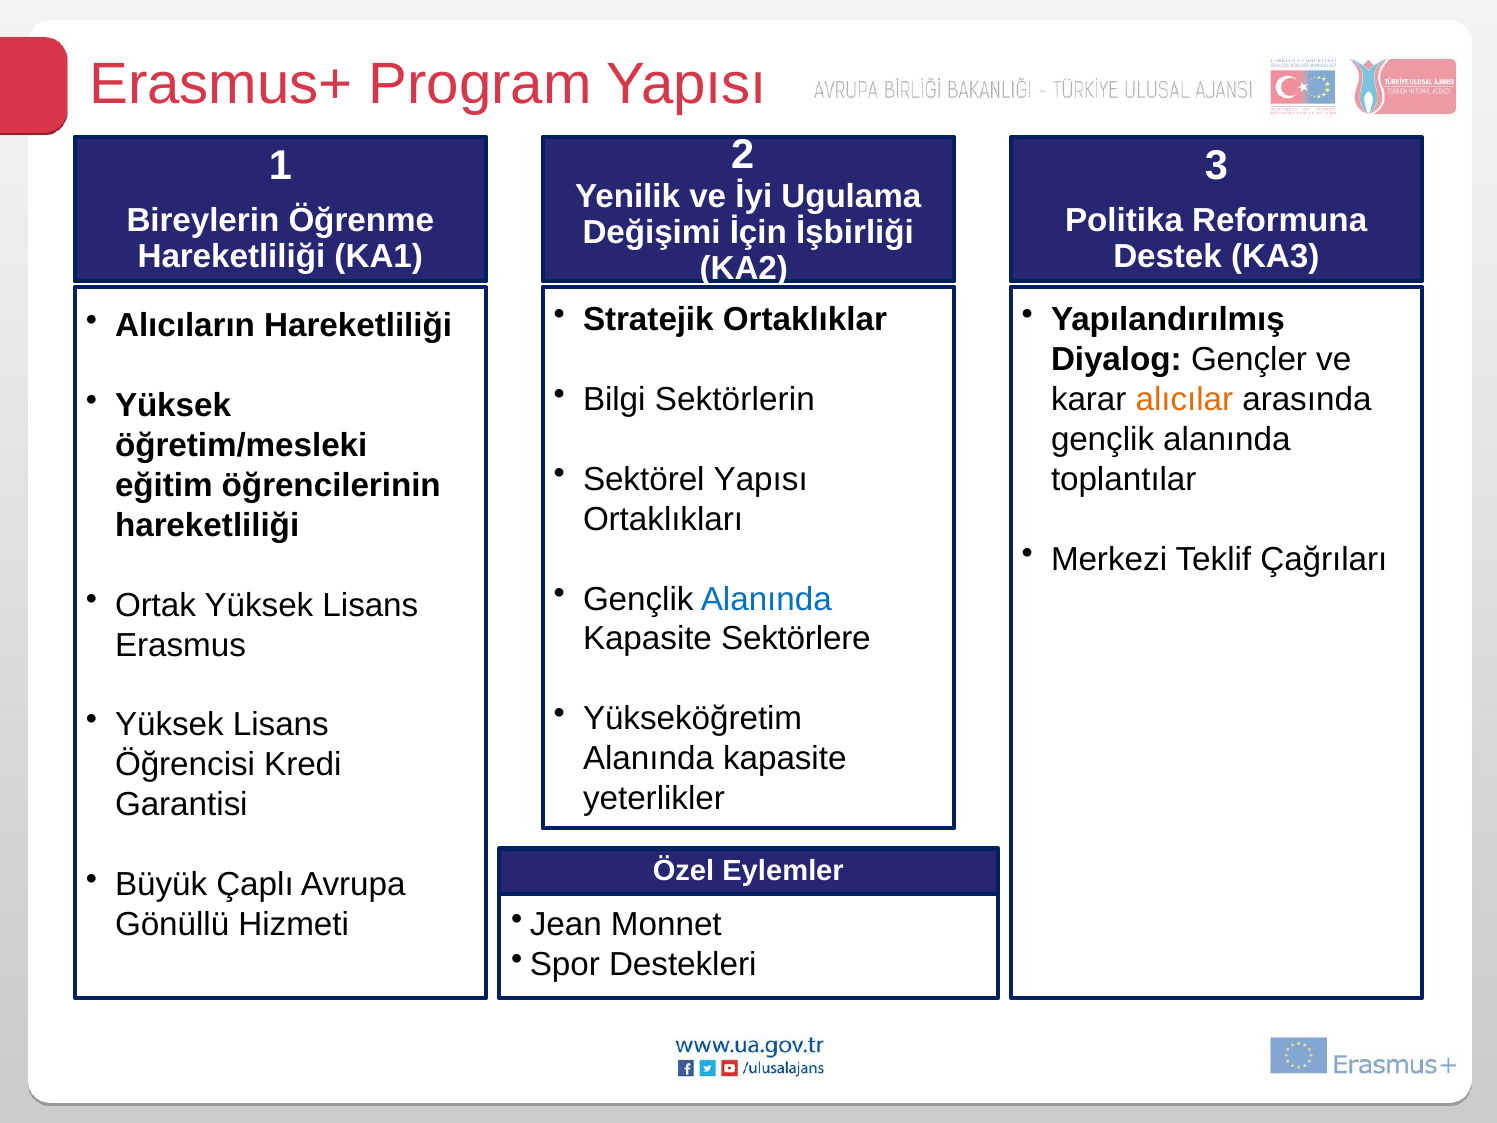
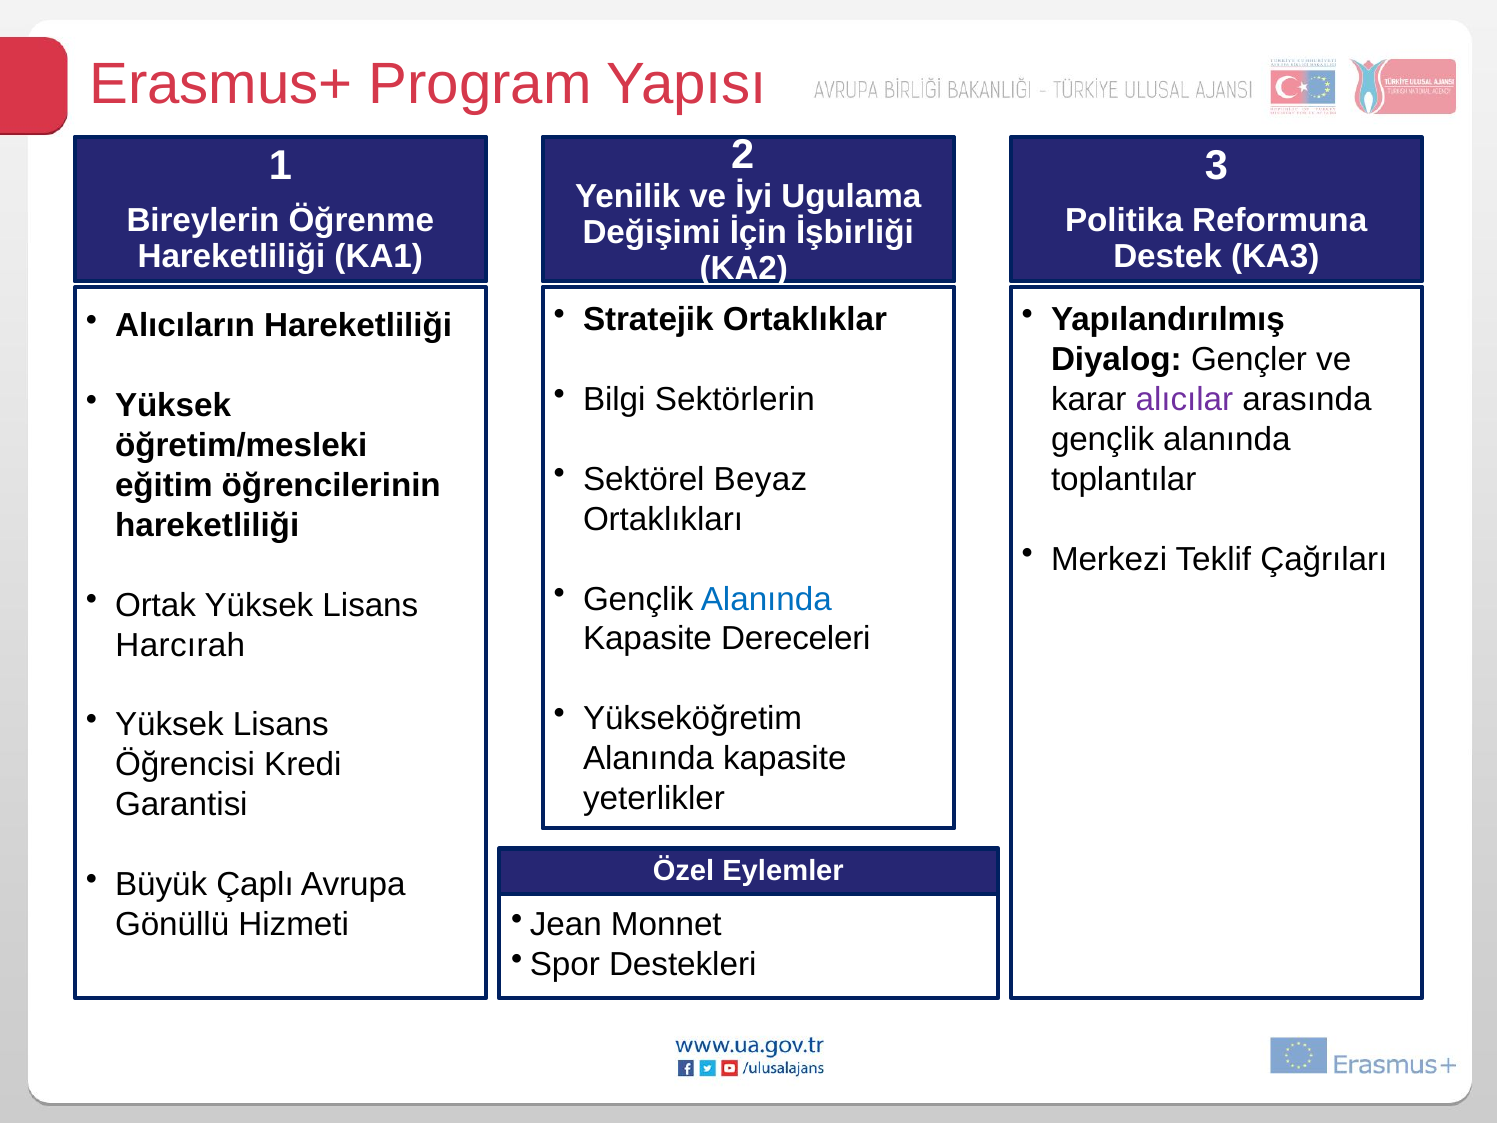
alıcılar colour: orange -> purple (1184, 399)
Sektörel Yapısı: Yapısı -> Beyaz (761, 479)
Sektörlere: Sektörlere -> Dereceleri (796, 639)
Erasmus: Erasmus -> Harcırah (180, 645)
